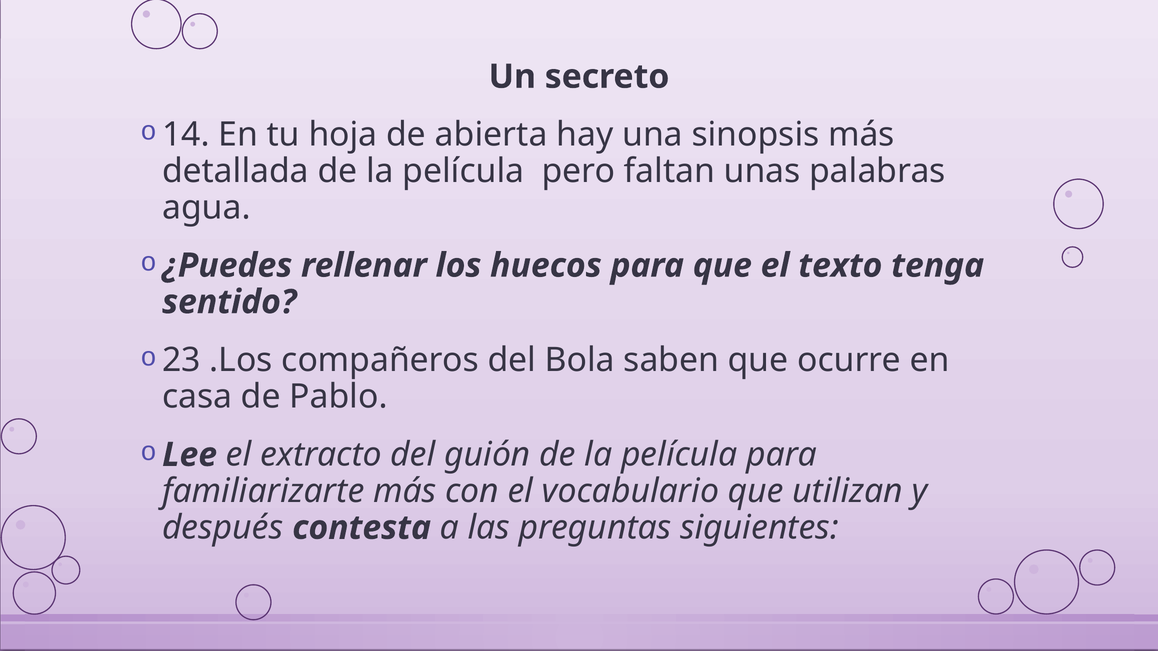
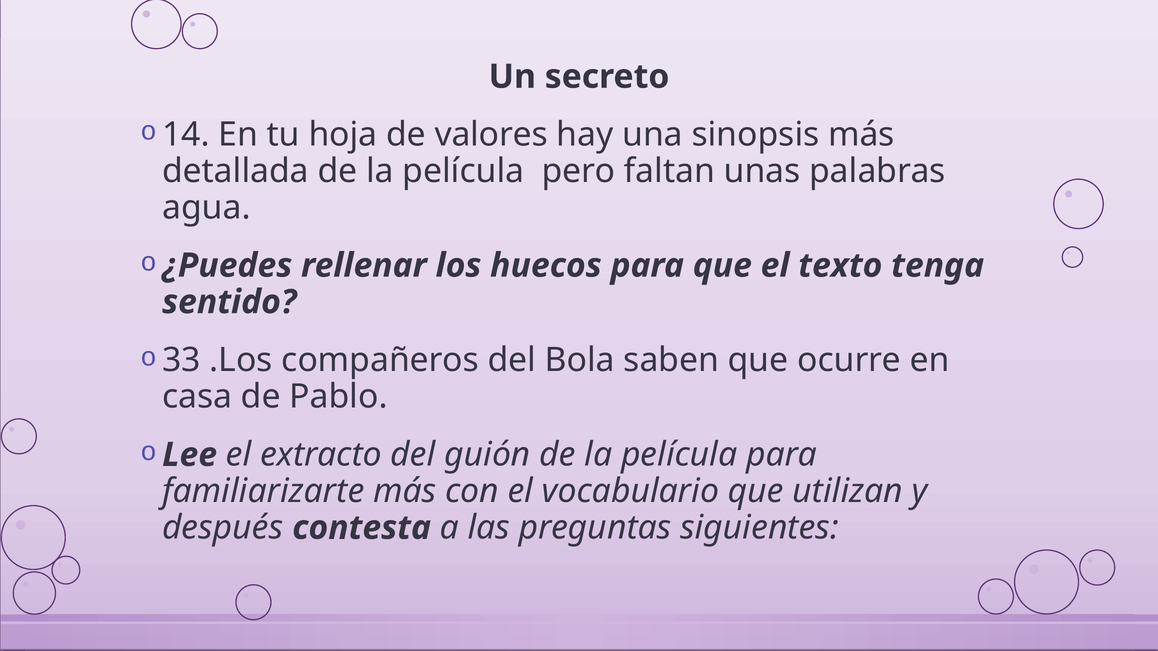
abierta: abierta -> valores (491, 135)
23: 23 -> 33 (181, 360)
